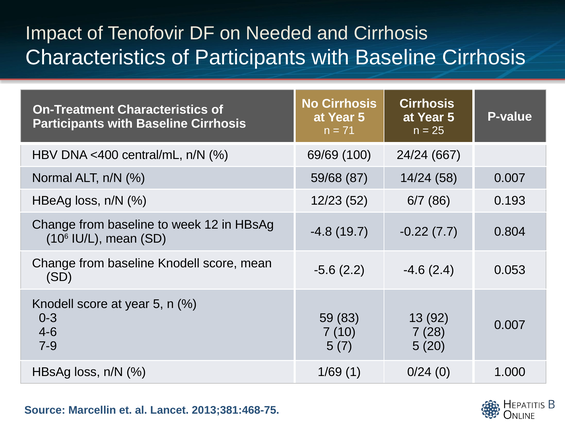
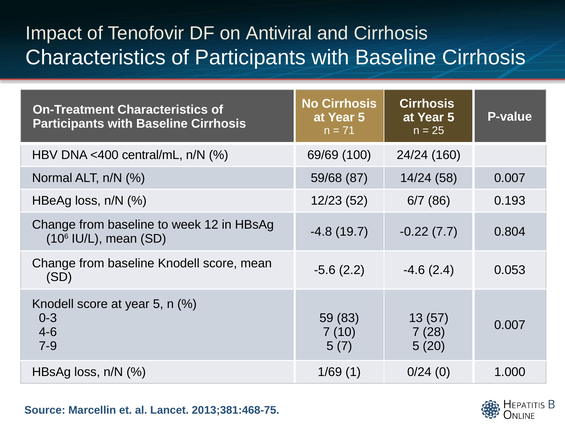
Needed: Needed -> Antiviral (279, 33)
667: 667 -> 160 (446, 155)
92: 92 -> 57 (437, 318)
